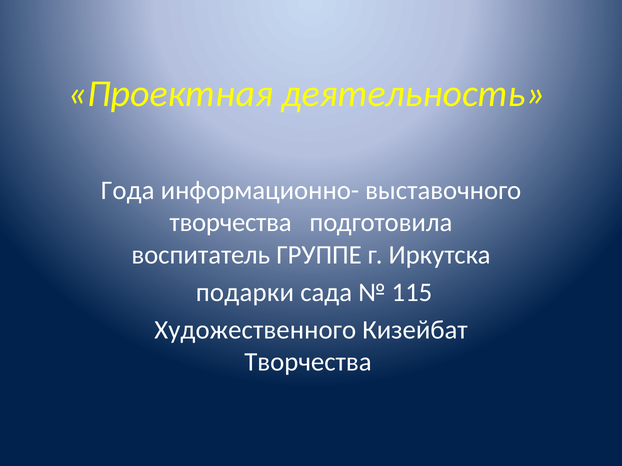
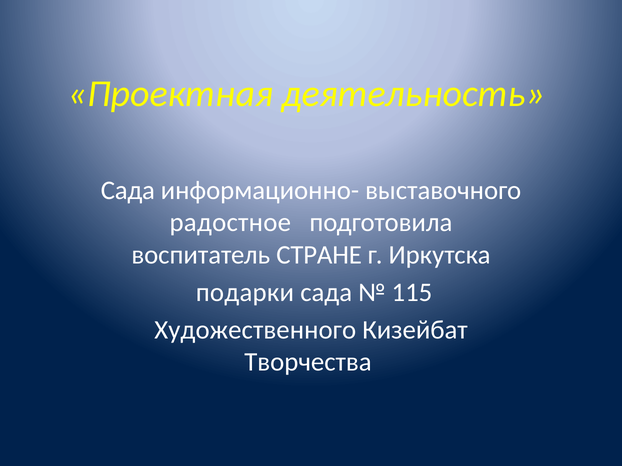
Года: Года -> Сада (128, 191)
творчества: творчества -> радостное (230, 223)
ГРУППЕ: ГРУППЕ -> СТРАНЕ (319, 255)
